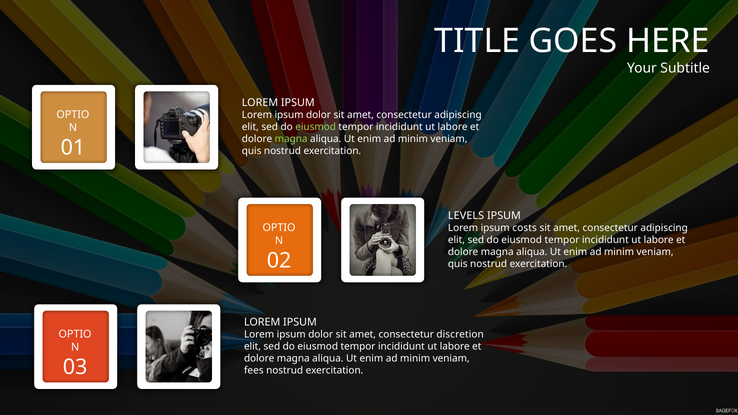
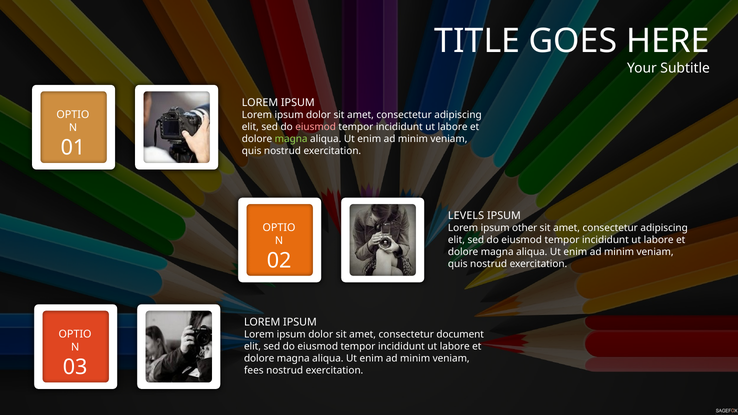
eiusmod colour: light green -> pink (316, 127)
costs: costs -> other (525, 228)
discretion: discretion -> document (460, 335)
